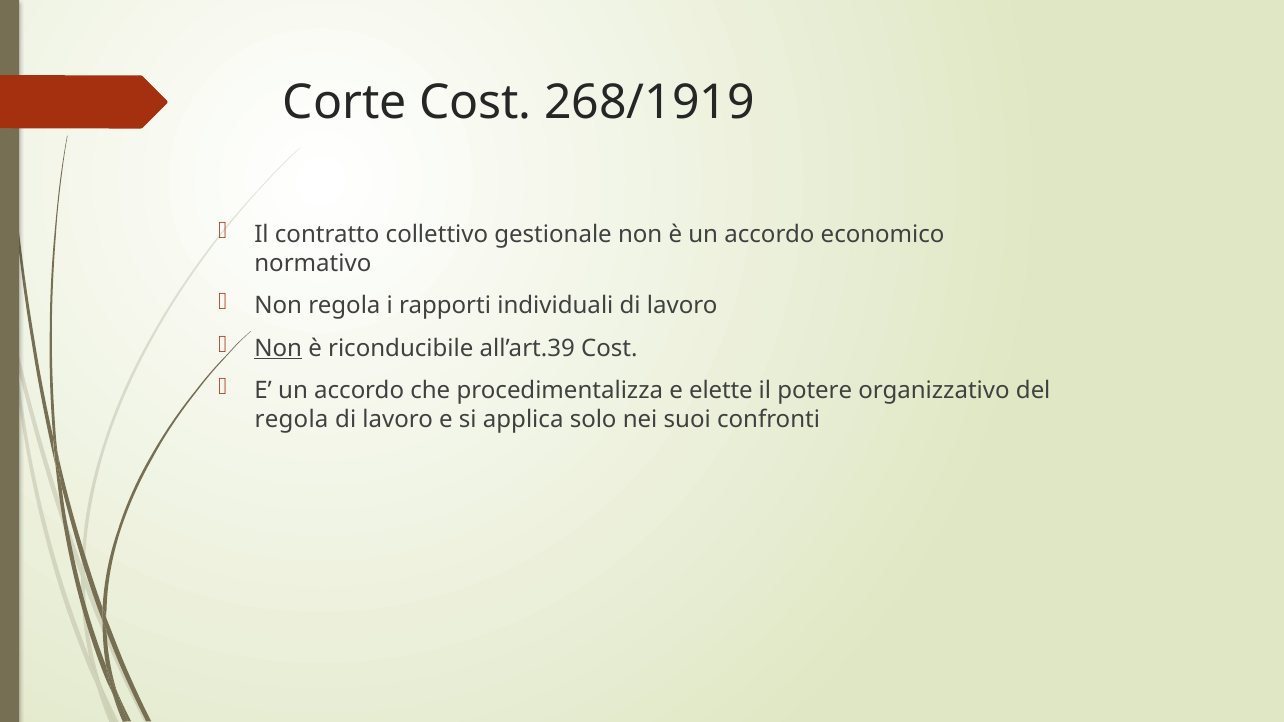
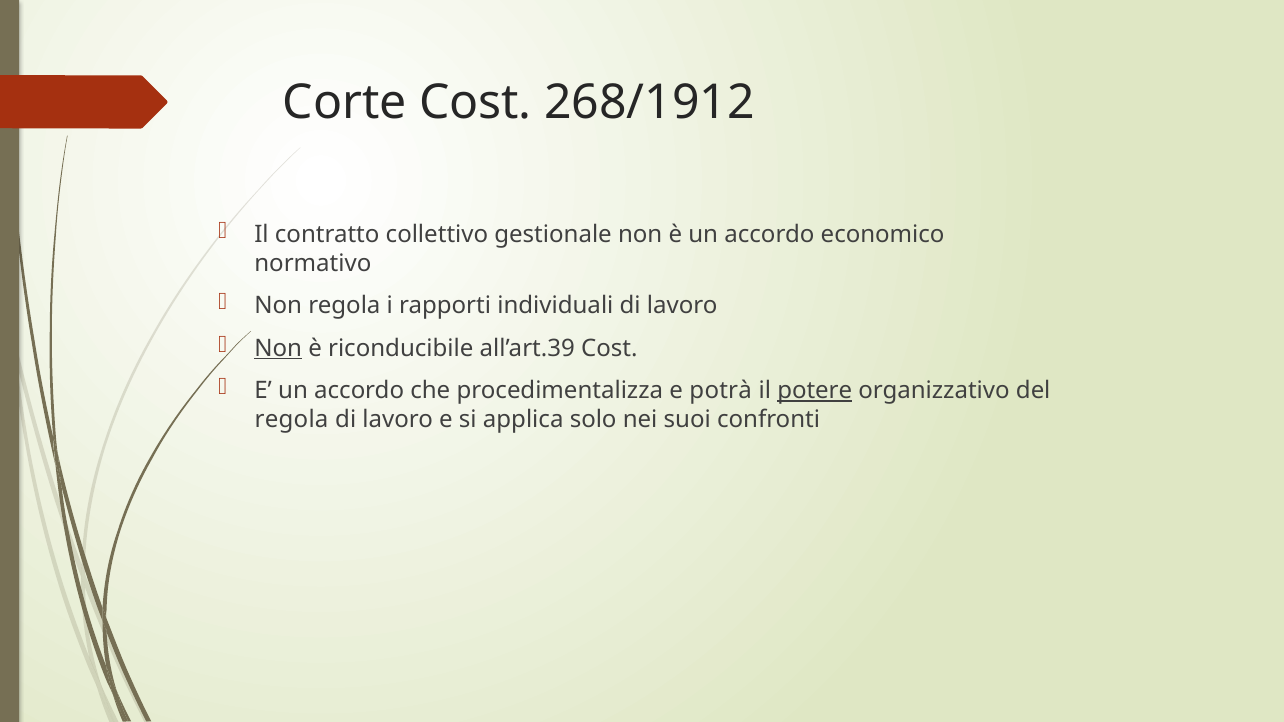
268/1919: 268/1919 -> 268/1912 (650, 103)
elette: elette -> potrà (721, 391)
potere underline: none -> present (815, 391)
